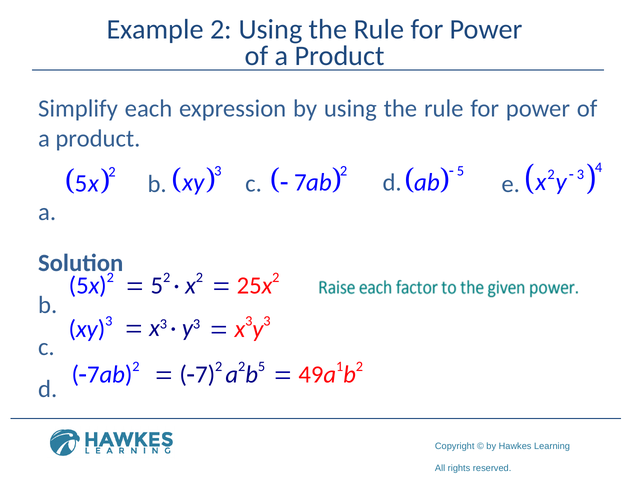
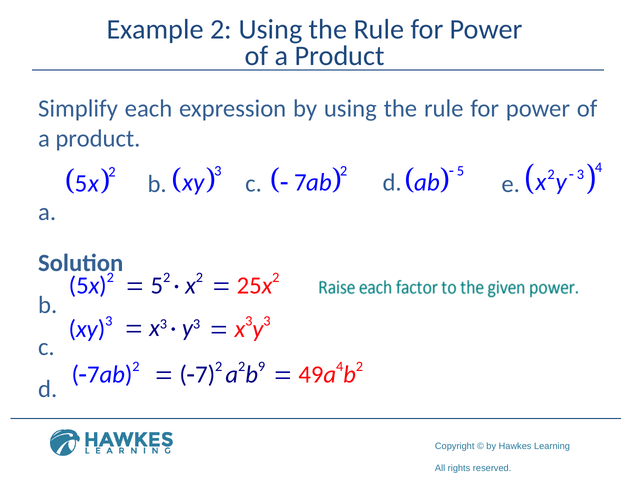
b 5: 5 -> 9 (262, 367)
1: 1 -> 4 (340, 367)
